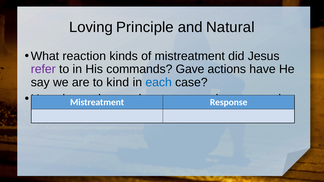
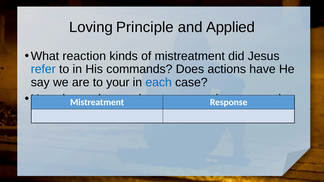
Natural: Natural -> Applied (230, 27)
refer colour: purple -> blue (43, 69)
Gave: Gave -> Does (190, 69)
to kind: kind -> your (118, 82)
